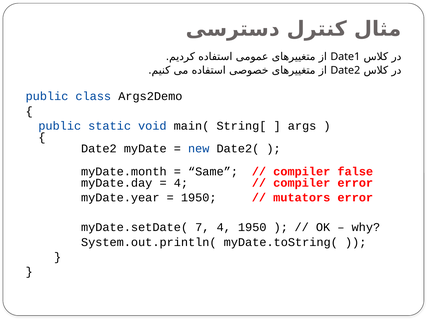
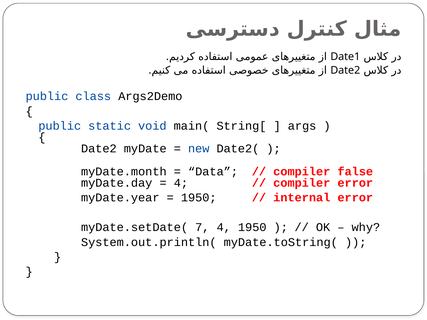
Same: Same -> Data (213, 172)
mutators: mutators -> internal (302, 198)
